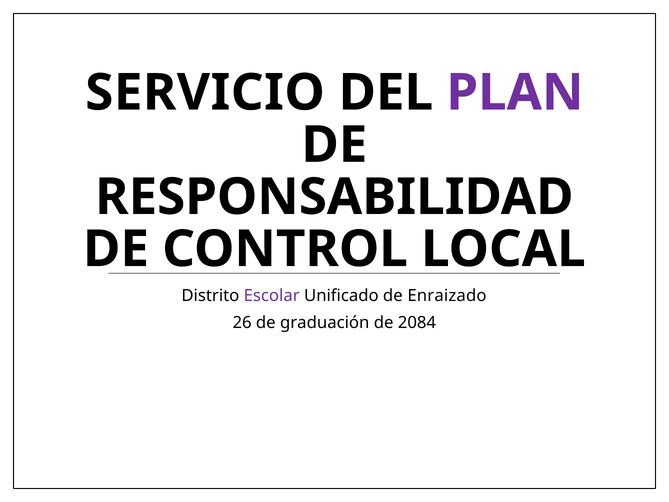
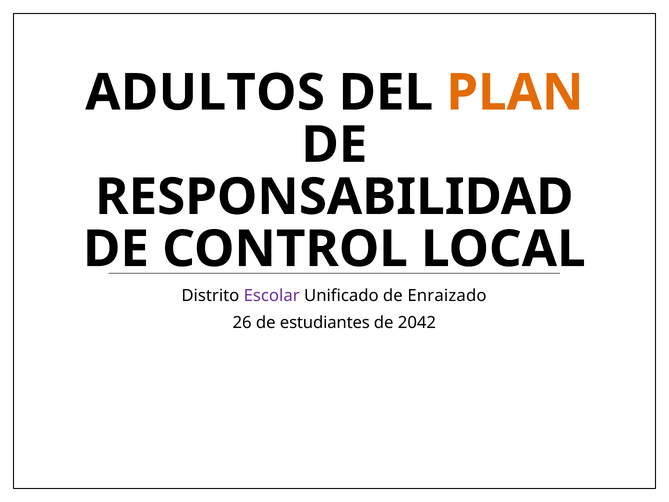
SERVICIO: SERVICIO -> ADULTOS (205, 93)
PLAN colour: purple -> orange (515, 93)
graduación: graduación -> estudiantes (325, 323)
2084: 2084 -> 2042 (417, 323)
